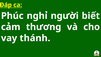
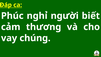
thánh: thánh -> chúng (35, 38)
